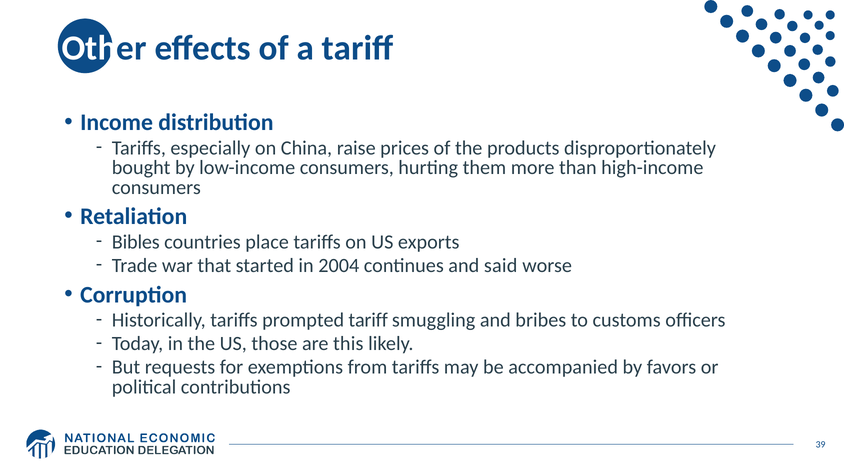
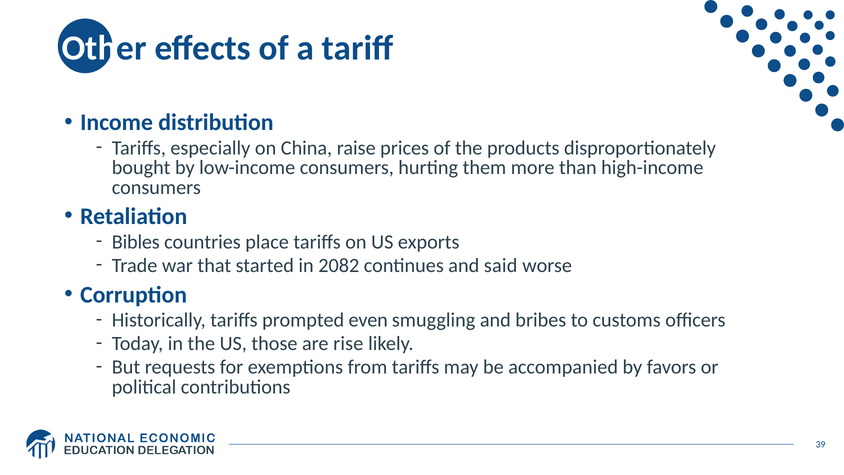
2004: 2004 -> 2082 (339, 265)
prompted tariff: tariff -> even (368, 320)
this: this -> rise (348, 344)
